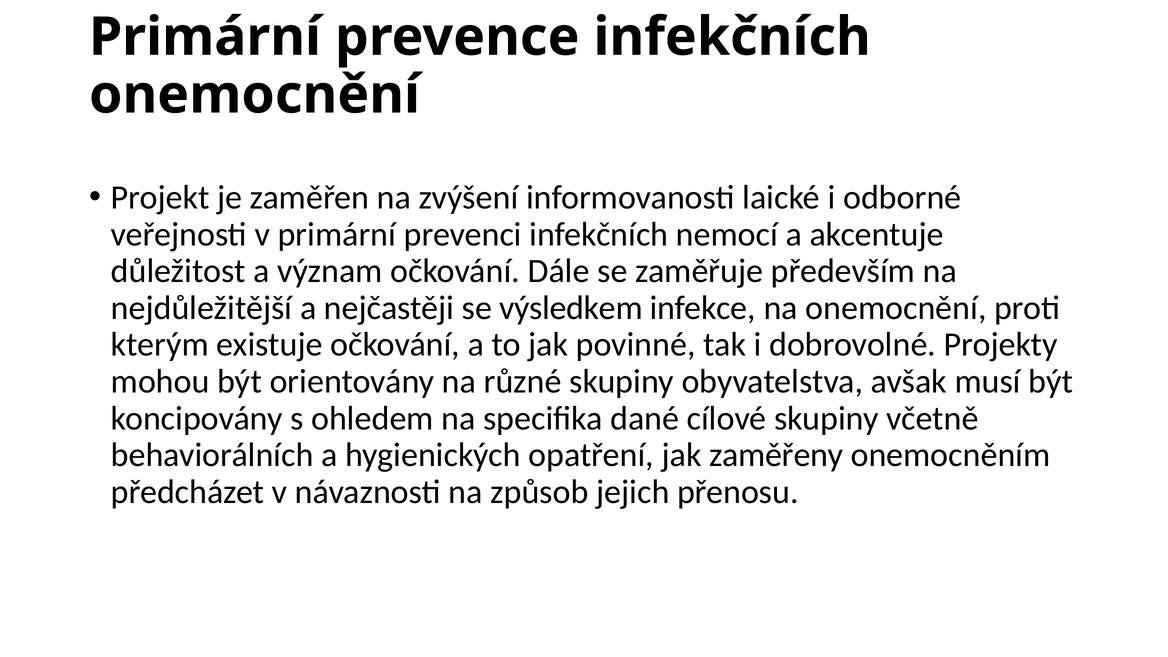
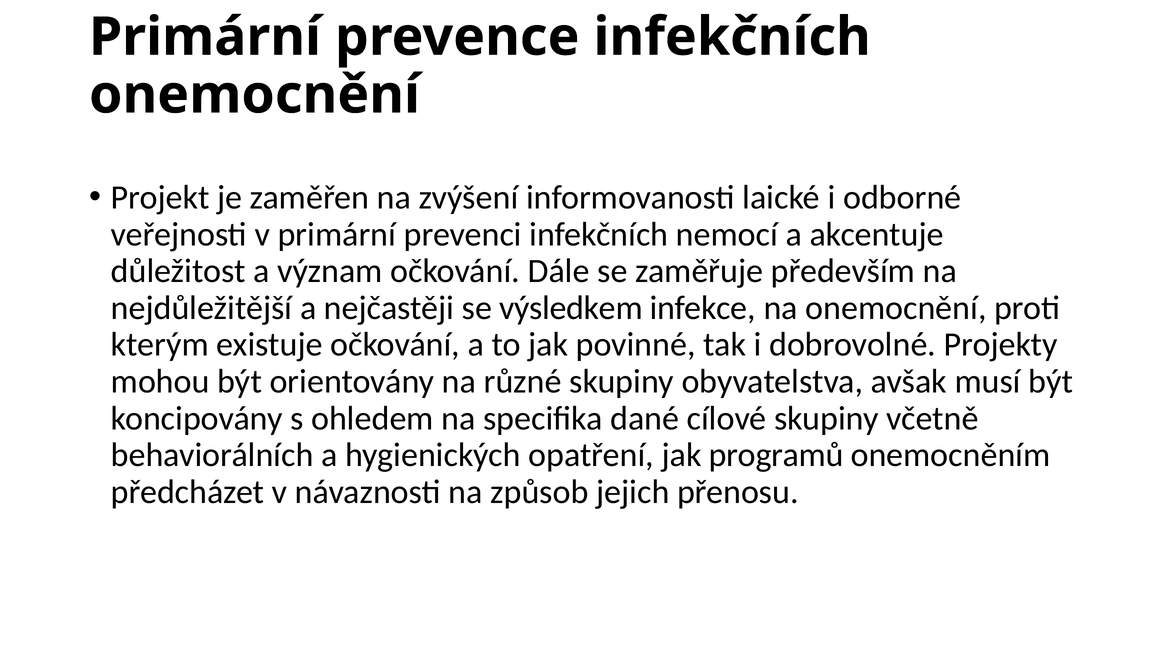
zaměřeny: zaměřeny -> programů (776, 455)
